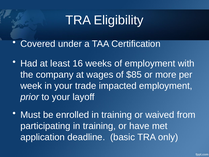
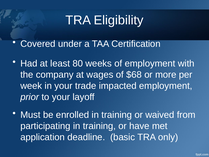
16: 16 -> 80 (78, 63)
$85: $85 -> $68 (134, 75)
